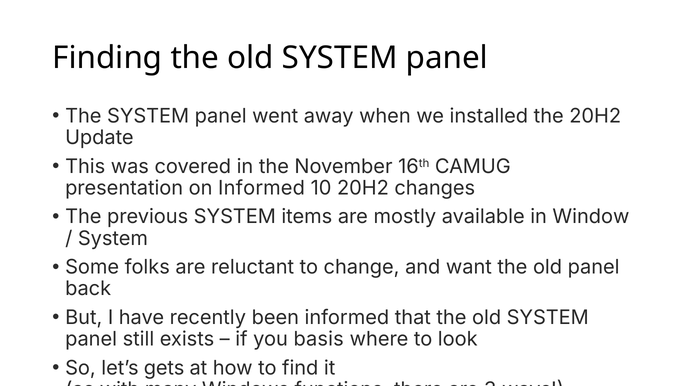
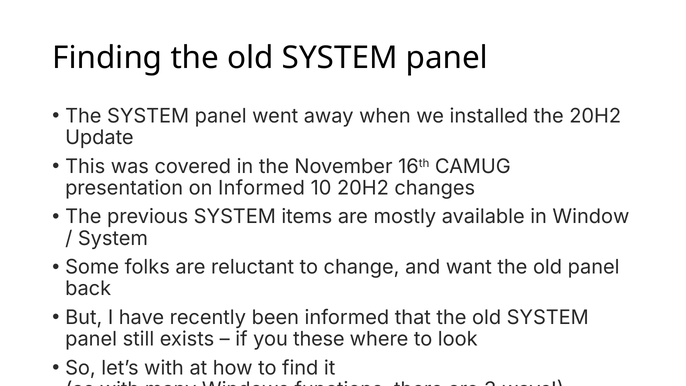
basis: basis -> these (319, 339)
let’s gets: gets -> with (164, 368)
